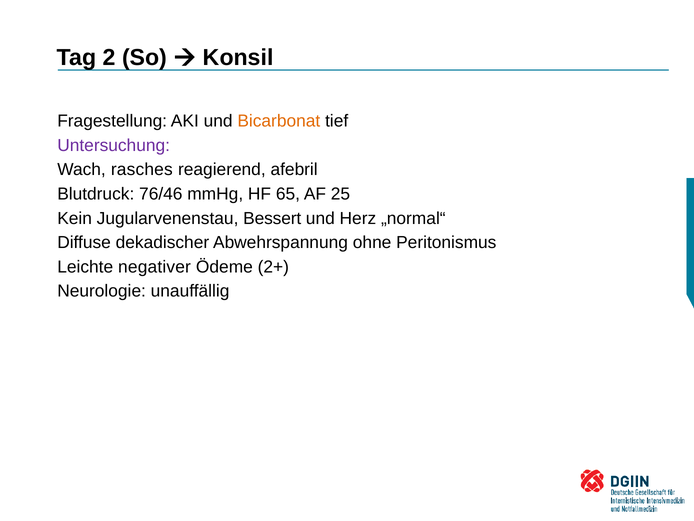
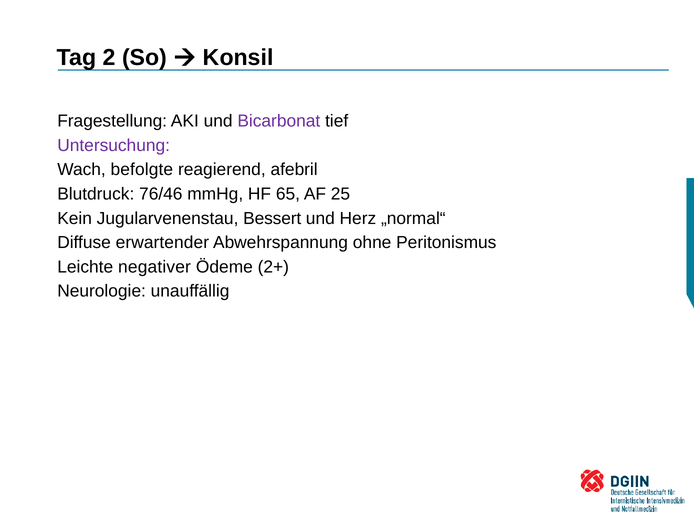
Bicarbonat colour: orange -> purple (279, 121)
rasches: rasches -> befolgte (142, 169)
dekadischer: dekadischer -> erwartender (162, 242)
